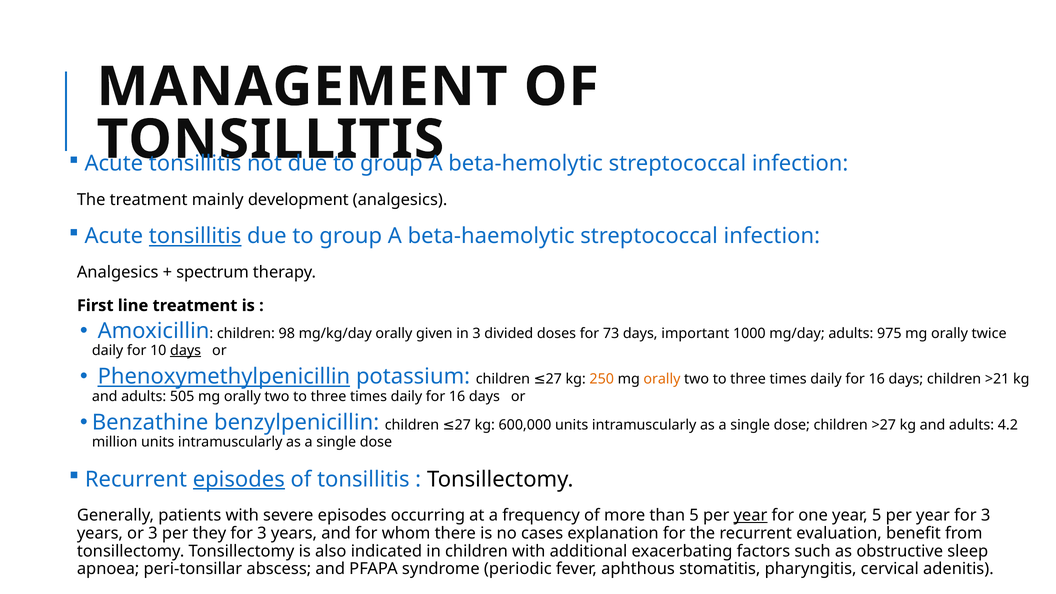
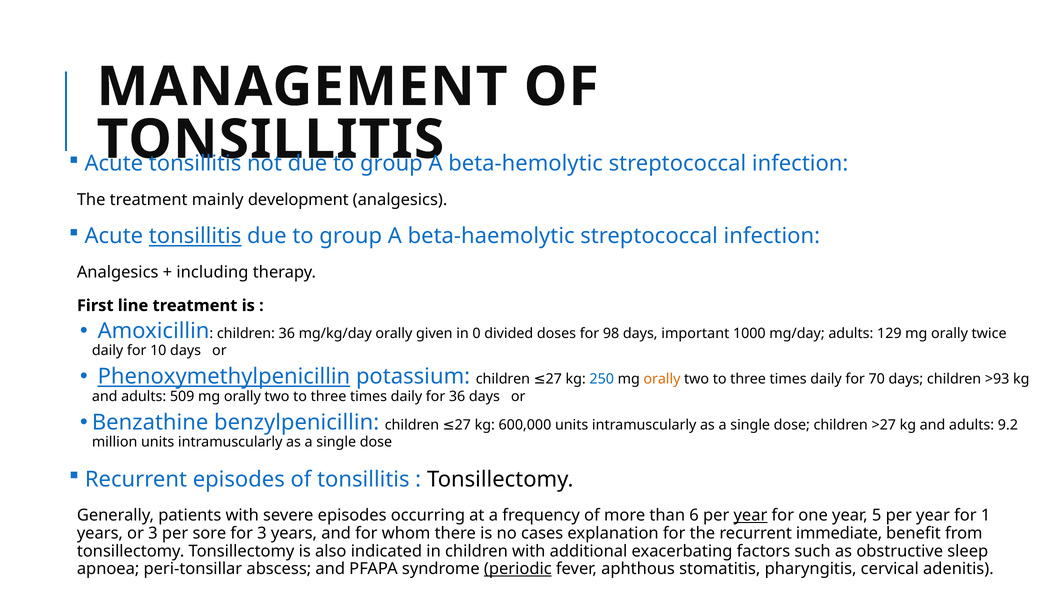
spectrum: spectrum -> including (212, 272)
children 98: 98 -> 36 (287, 333)
in 3: 3 -> 0 (477, 333)
73: 73 -> 98 (611, 333)
975: 975 -> 129 (889, 333)
days underline: present -> none (186, 350)
250 colour: orange -> blue (602, 379)
16: 16 -> 70 (877, 379)
>21: >21 -> >93 (997, 379)
505: 505 -> 509 (182, 396)
16: 16 -> 36 (457, 396)
4.2: 4.2 -> 9.2 (1008, 425)
episodes underline: present -> none (239, 479)
than 5: 5 -> 6 (694, 515)
year for 3: 3 -> 1 (986, 515)
they: they -> sore (209, 533)
evaluation: evaluation -> immediate (839, 533)
periodic underline: none -> present (518, 569)
